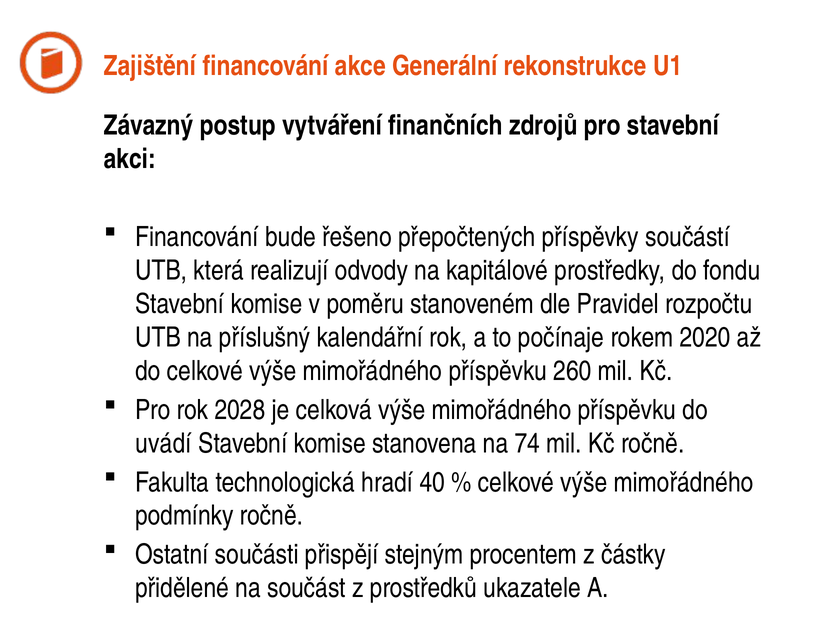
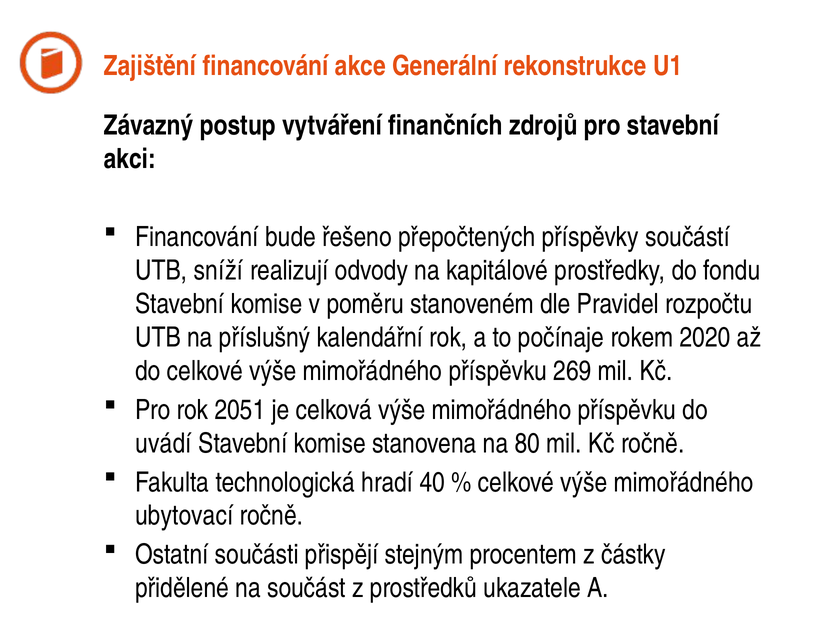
která: která -> sníží (218, 271)
260: 260 -> 269 (572, 371)
2028: 2028 -> 2051 (240, 410)
74: 74 -> 80 (527, 443)
podmínky: podmínky -> ubytovací (184, 516)
